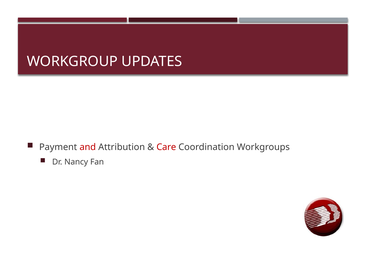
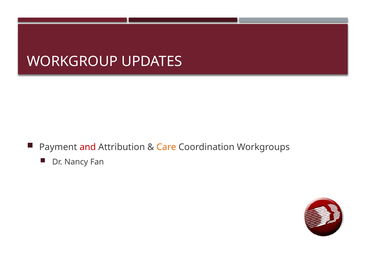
Care colour: red -> orange (166, 147)
